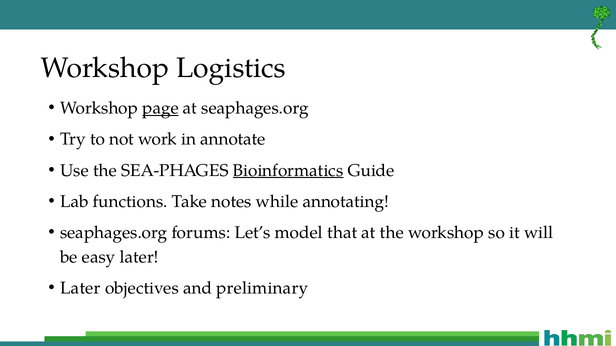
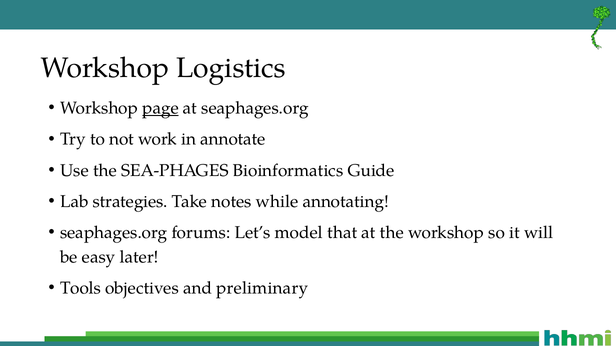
Bioinformatics underline: present -> none (288, 171)
functions: functions -> strategies (130, 202)
Later: Later -> Tools (81, 289)
